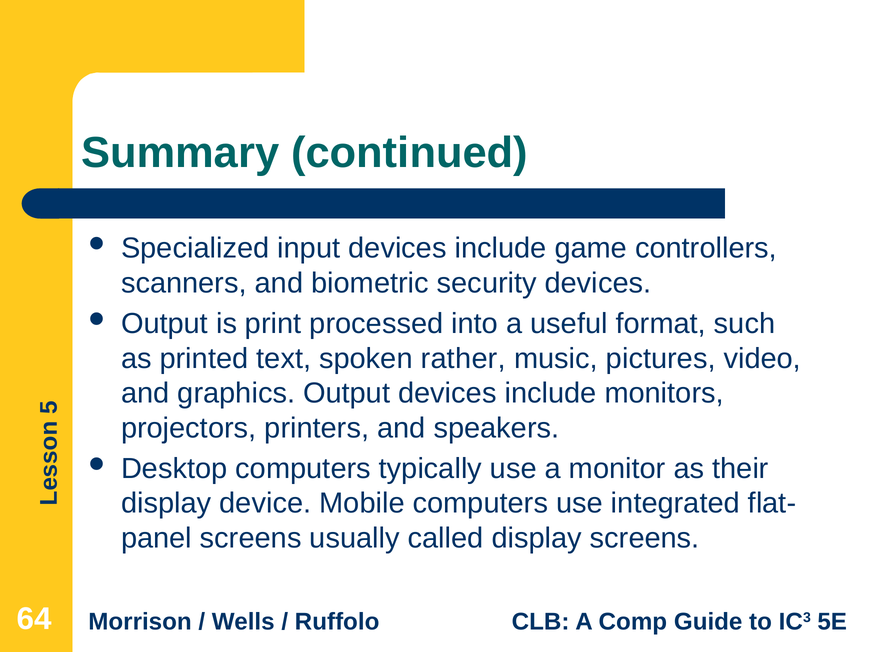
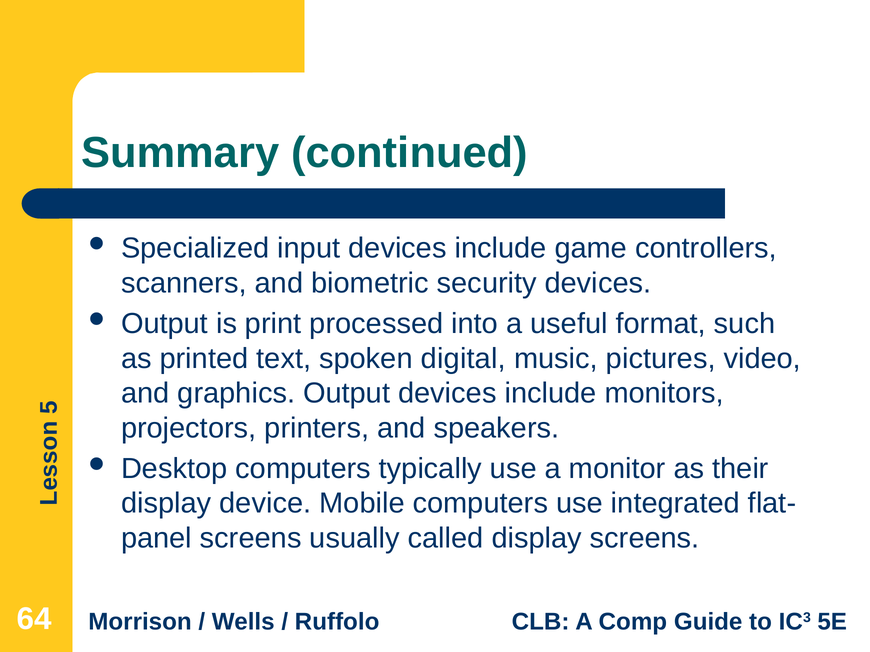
rather: rather -> digital (463, 359)
